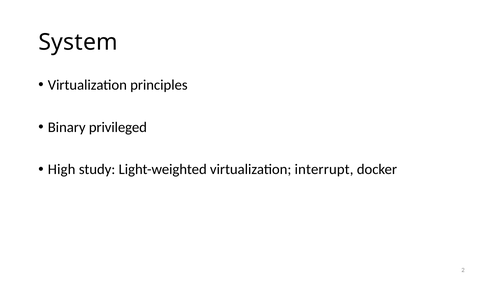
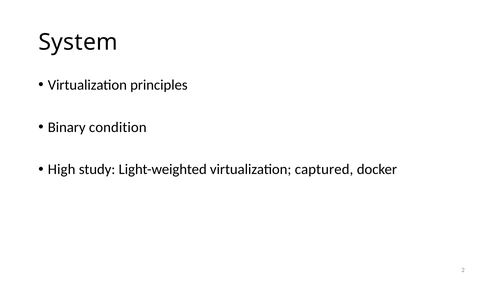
privileged: privileged -> condition (118, 127)
interrupt: interrupt -> captured (324, 169)
